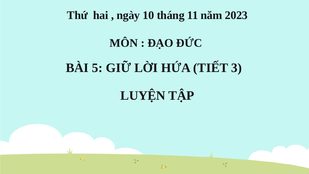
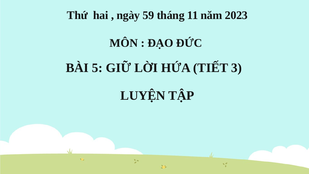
10: 10 -> 59 (148, 15)
